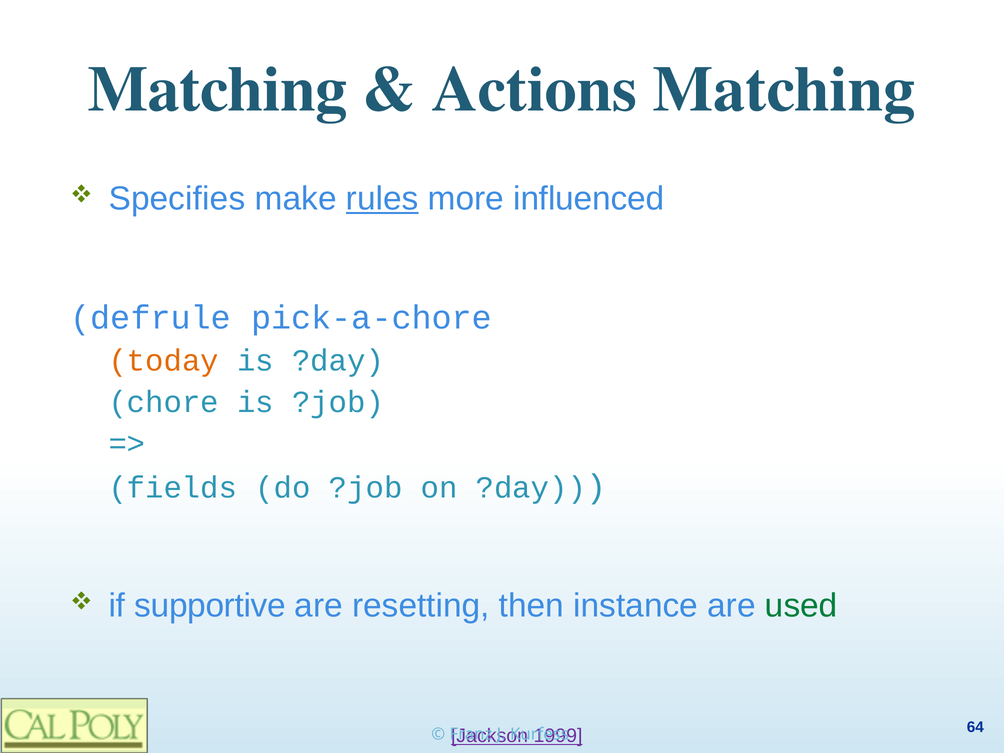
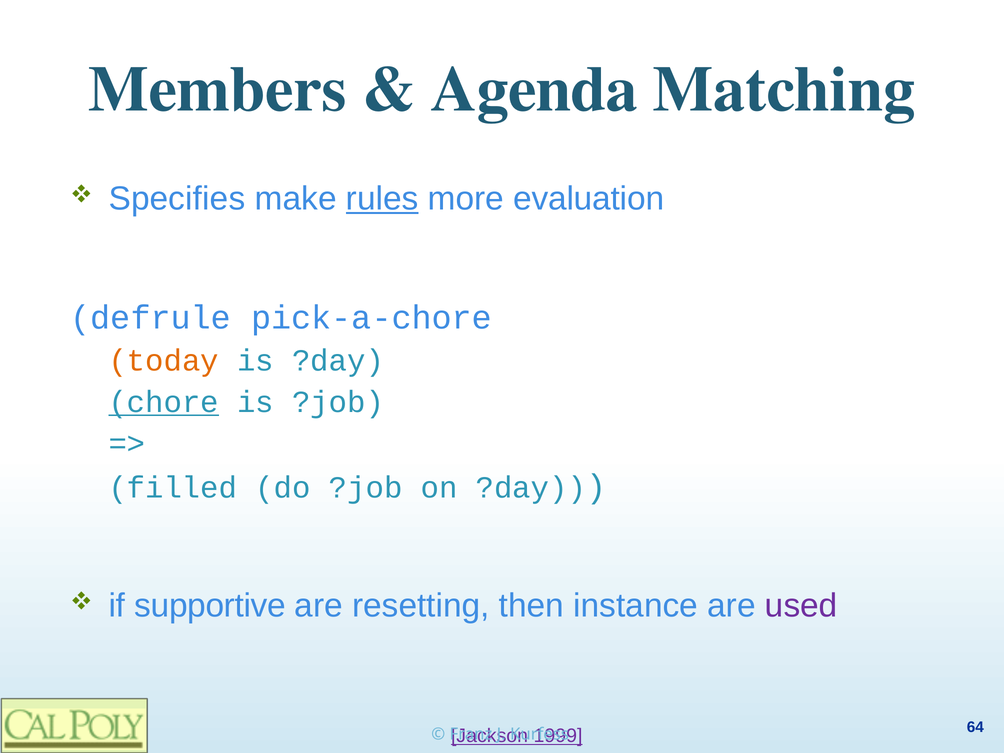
Matching: Matching -> Members (217, 90)
Actions: Actions -> Agenda (535, 90)
influenced: influenced -> evaluation (589, 199)
chore underline: none -> present (164, 402)
fields: fields -> filled (173, 487)
used colour: green -> purple (801, 606)
